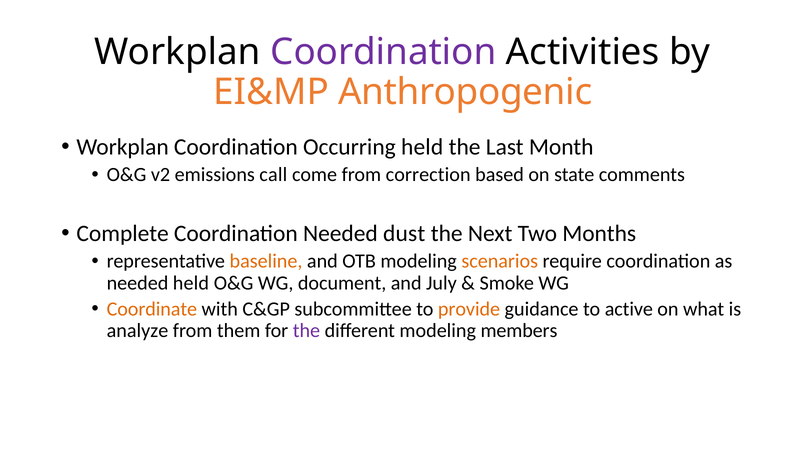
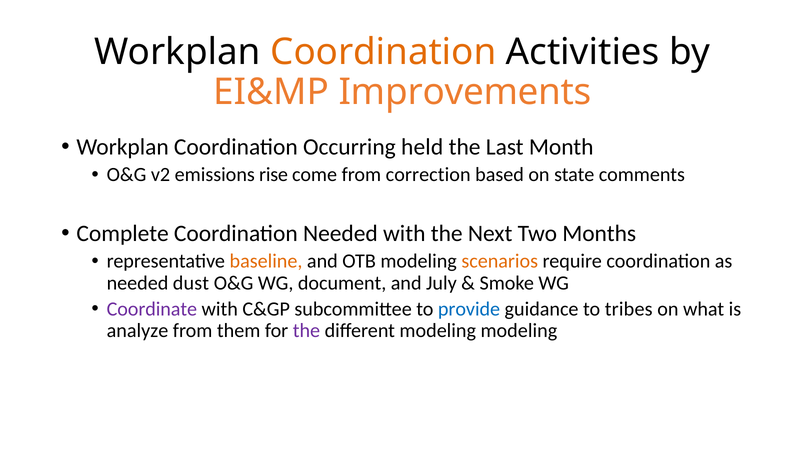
Coordination colour: purple -> orange (383, 52)
Anthropogenic: Anthropogenic -> Improvements (465, 92)
call: call -> rise (274, 175)
Needed dust: dust -> with (404, 233)
needed held: held -> dust (191, 283)
Coordinate colour: orange -> purple (152, 309)
provide colour: orange -> blue (469, 309)
active: active -> tribes (629, 309)
modeling members: members -> modeling (519, 331)
